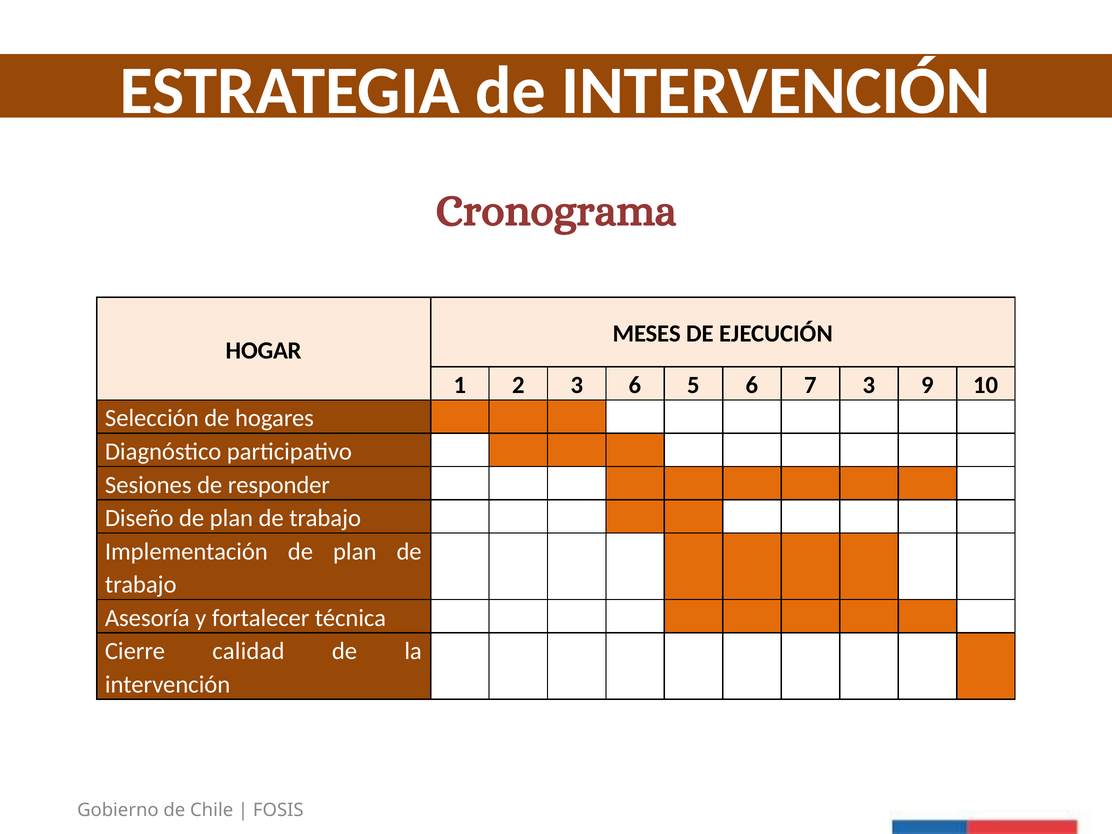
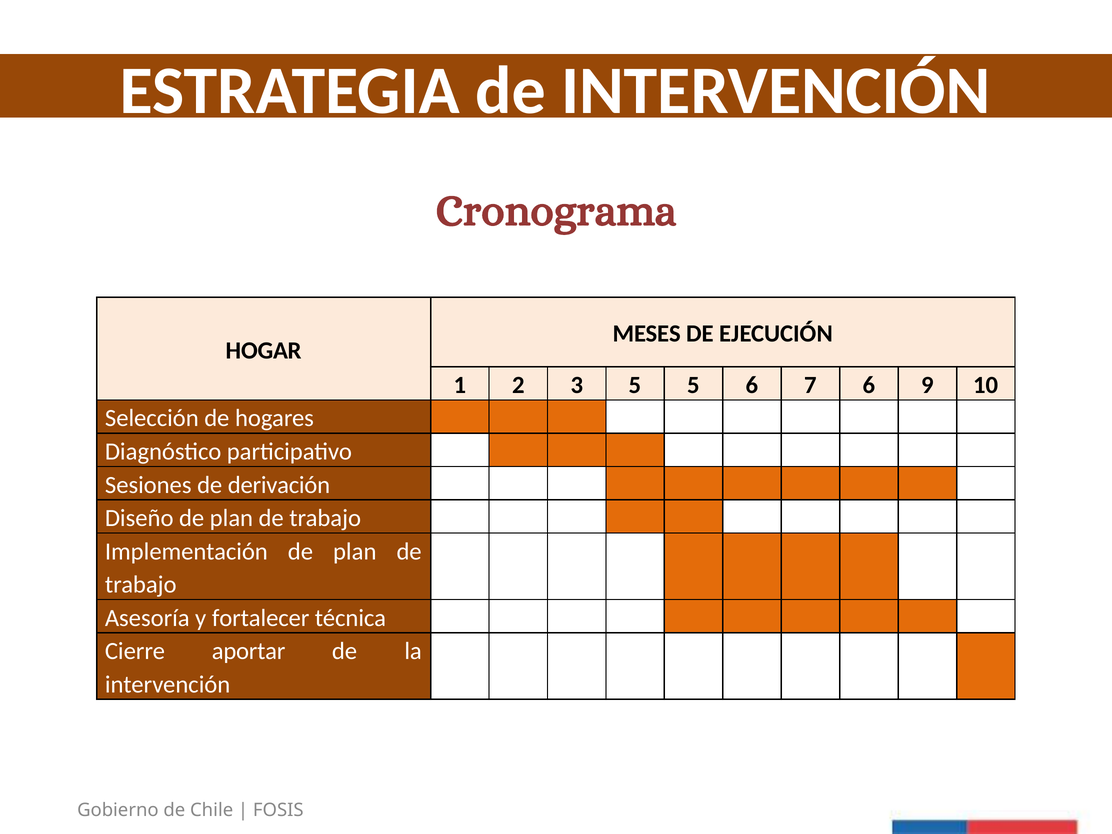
3 6: 6 -> 5 (635, 385)
7 3: 3 -> 6 (869, 385)
responder: responder -> derivación (279, 485)
calidad: calidad -> aportar (249, 651)
